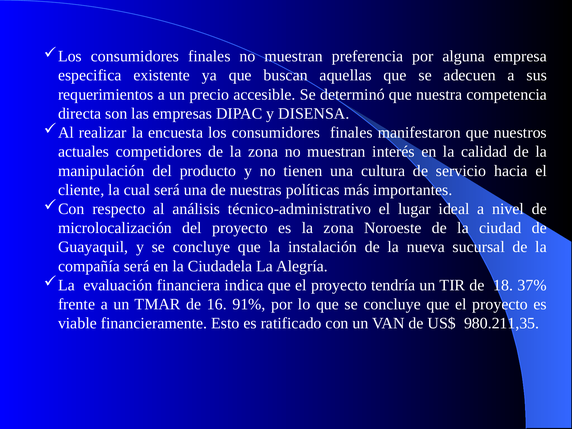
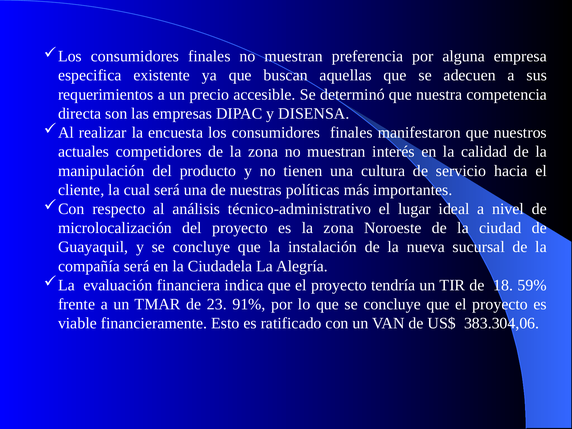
37%: 37% -> 59% (532, 285)
16: 16 -> 23 (217, 304)
980.211,35: 980.211,35 -> 383.304,06 (502, 323)
